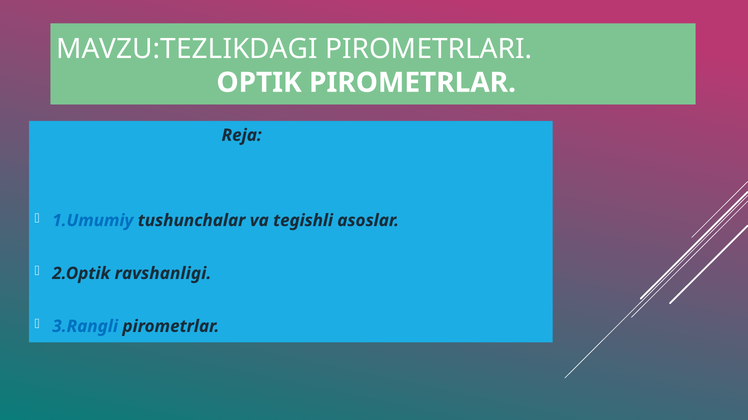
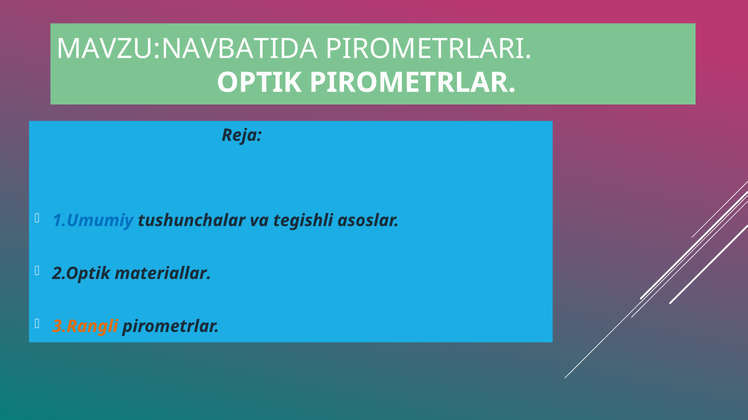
MAVZU:TEZLIKDAGI: MAVZU:TEZLIKDAGI -> MAVZU:NAVBATIDA (187, 49)
ravshanligi: ravshanligi -> materiallar (163, 274)
3.Rangli colour: blue -> orange (85, 327)
